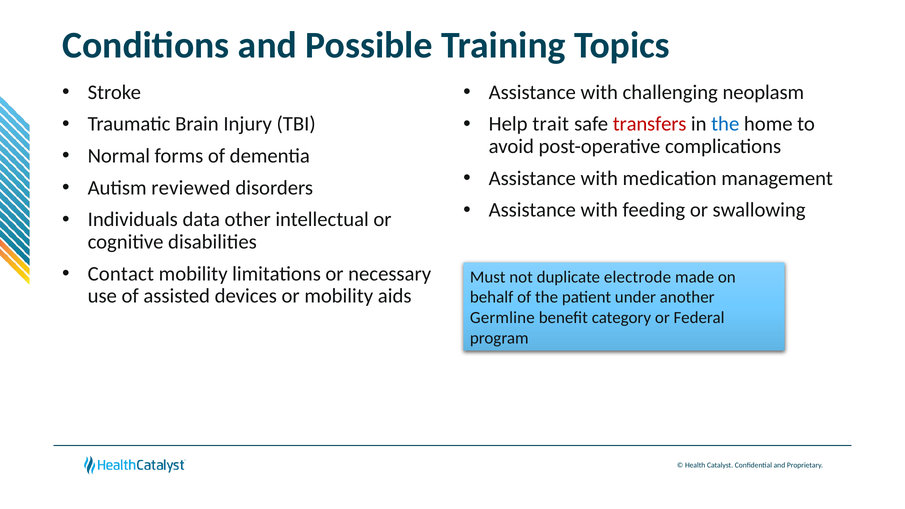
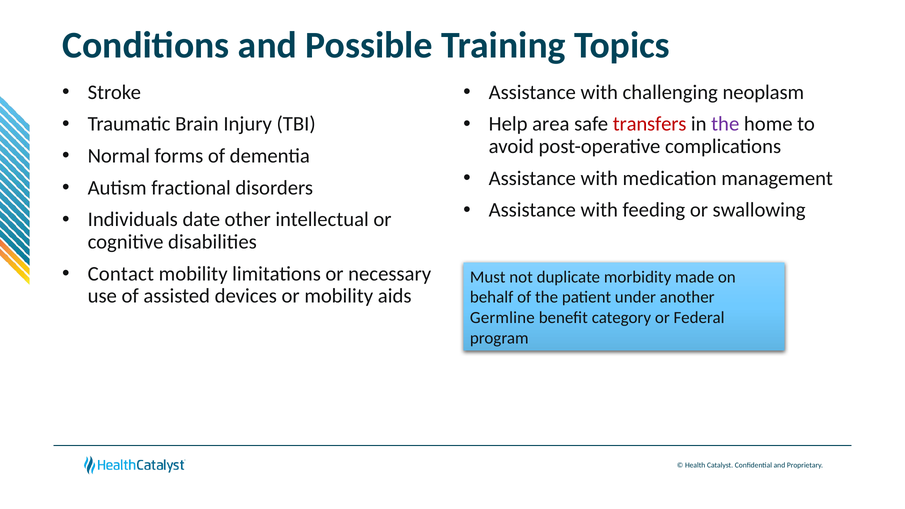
trait: trait -> area (551, 124)
the colour: blue -> purple (725, 124)
reviewed: reviewed -> fractional (191, 188)
data: data -> date (201, 220)
electrode: electrode -> morbidity (638, 277)
